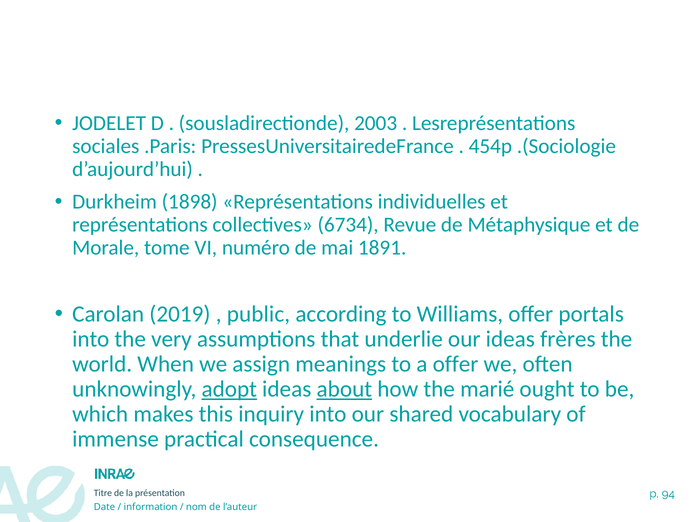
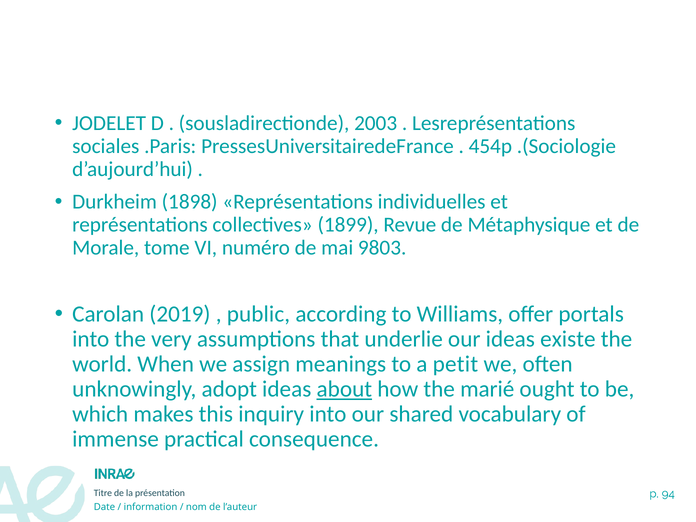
6734: 6734 -> 1899 (348, 225)
1891: 1891 -> 9803 (382, 248)
frères: frères -> existe (568, 339)
a offer: offer -> petit (455, 364)
adopt underline: present -> none (229, 389)
